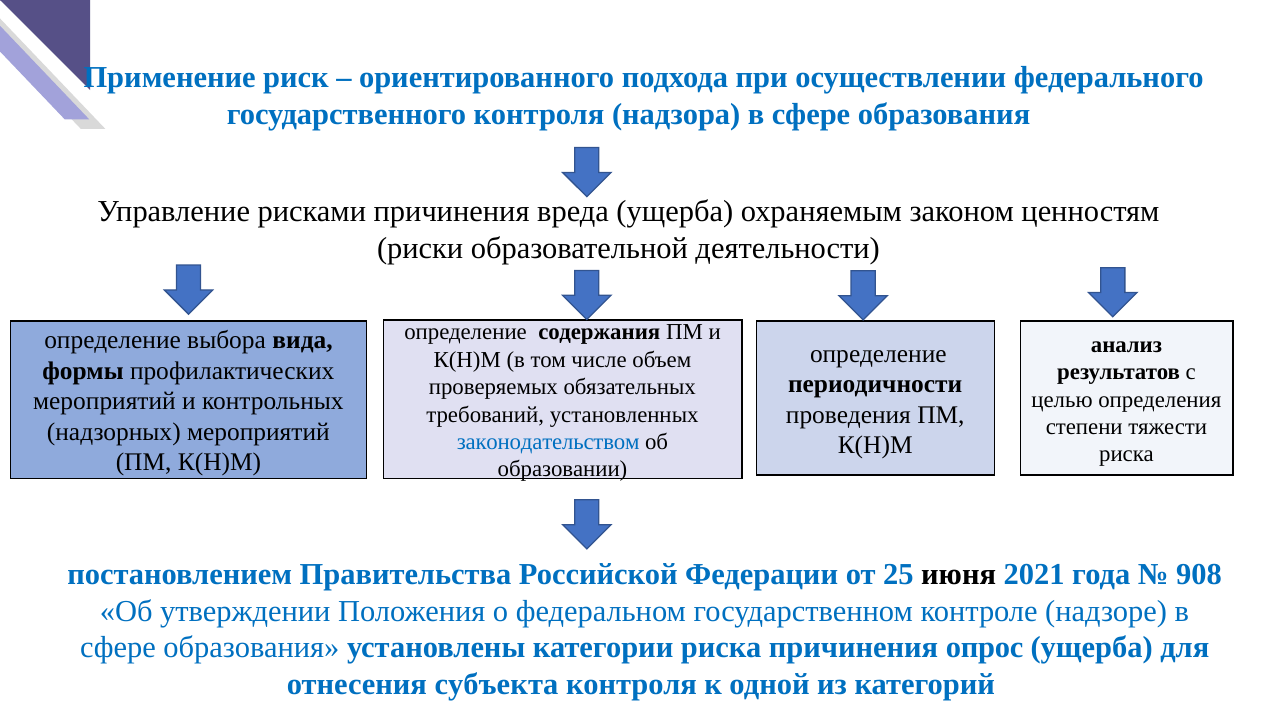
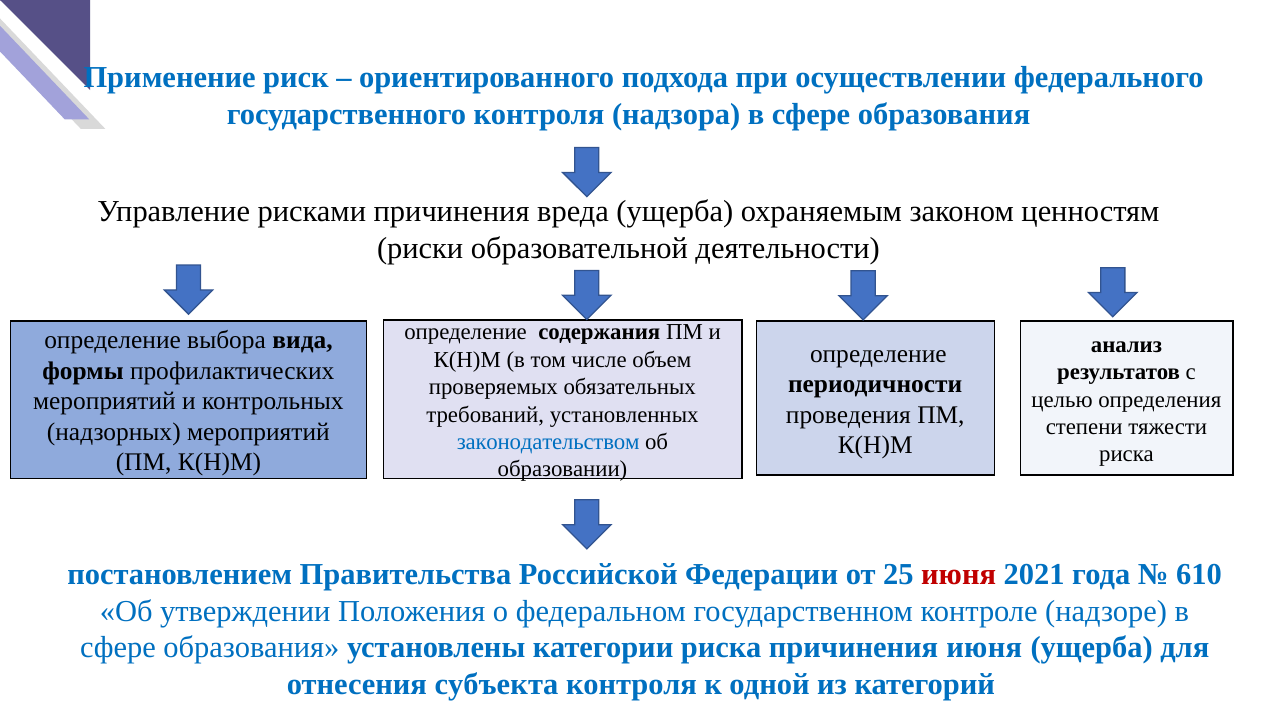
июня colour: black -> red (959, 575)
908: 908 -> 610 (1199, 575)
причинения опрос: опрос -> июня (984, 648)
